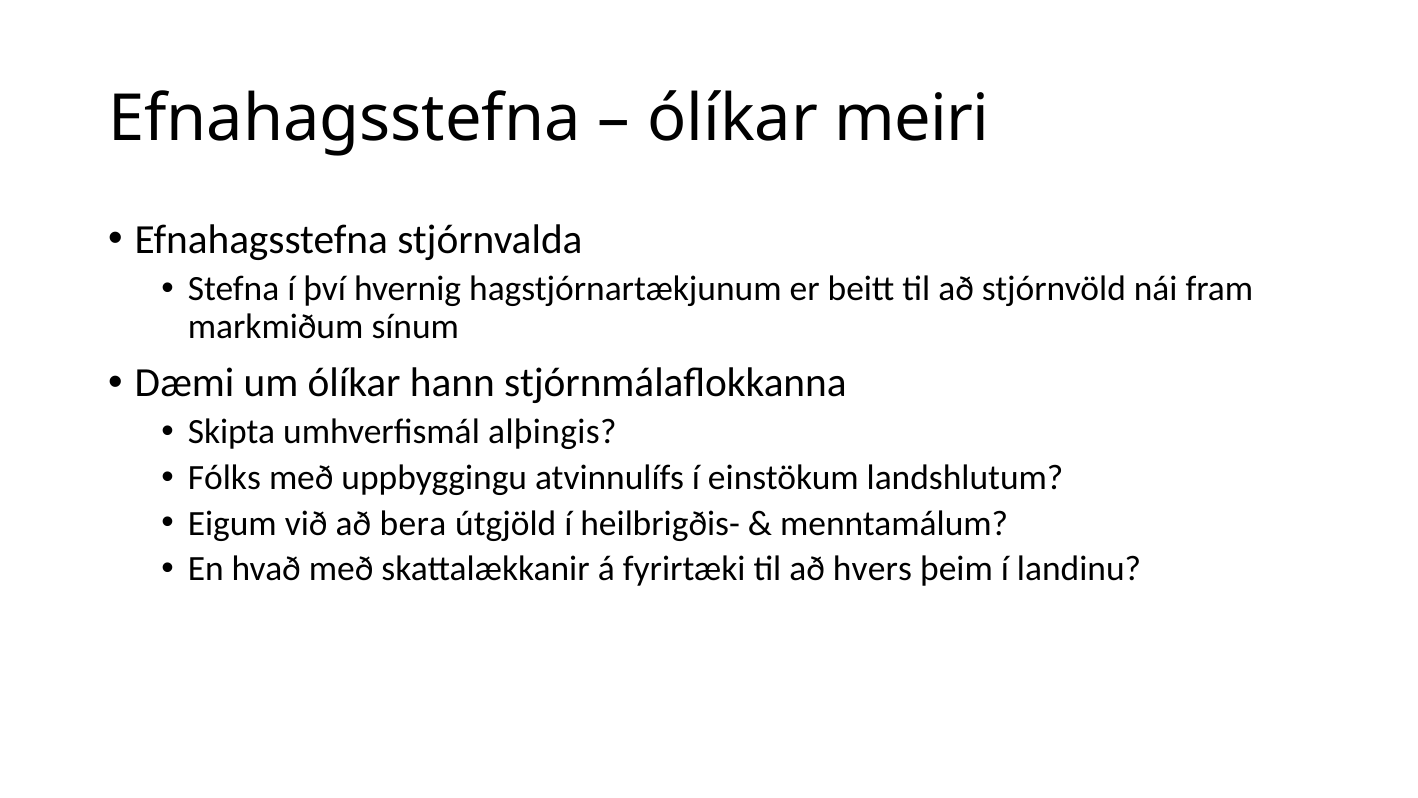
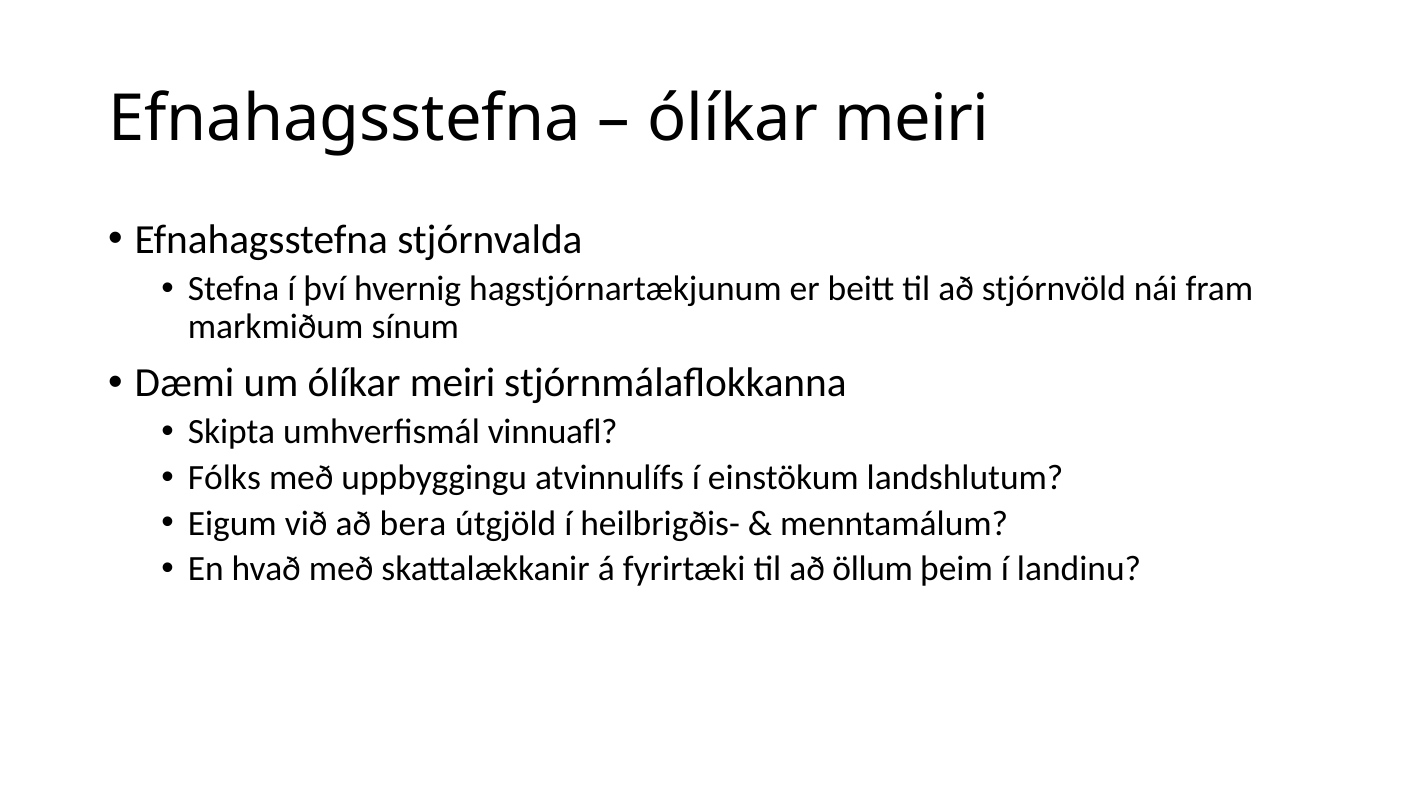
um ólíkar hann: hann -> meiri (453, 383)
alþingis: alþingis -> vinnuafl (553, 432)
hvers: hvers -> öllum (873, 569)
